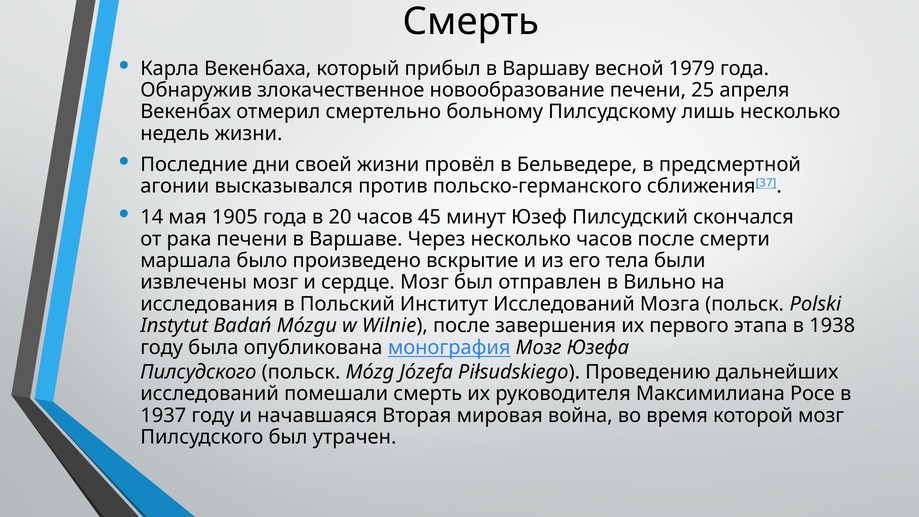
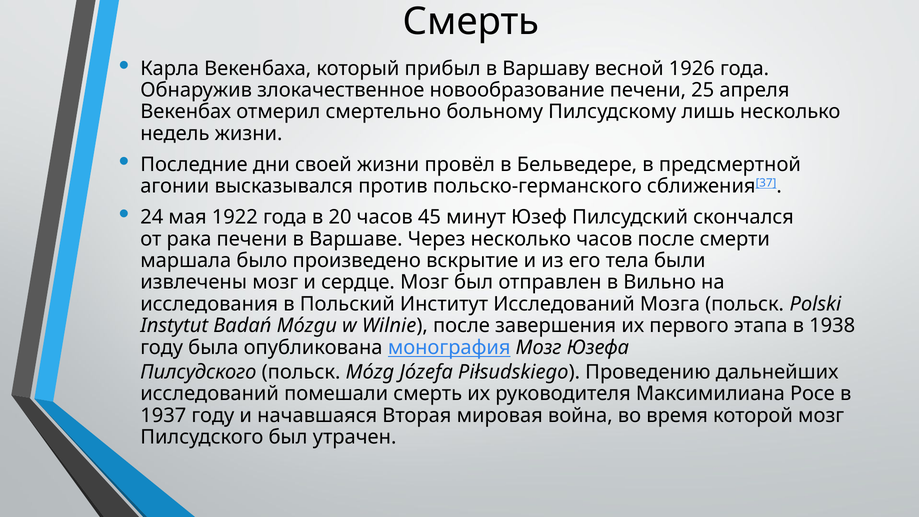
1979: 1979 -> 1926 (692, 68)
14: 14 -> 24 (152, 217)
1905: 1905 -> 1922 (235, 217)
